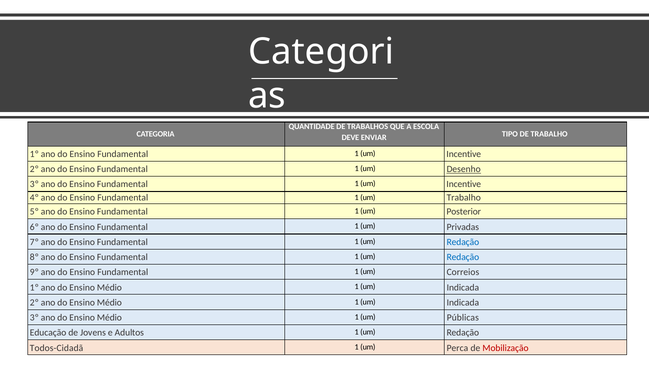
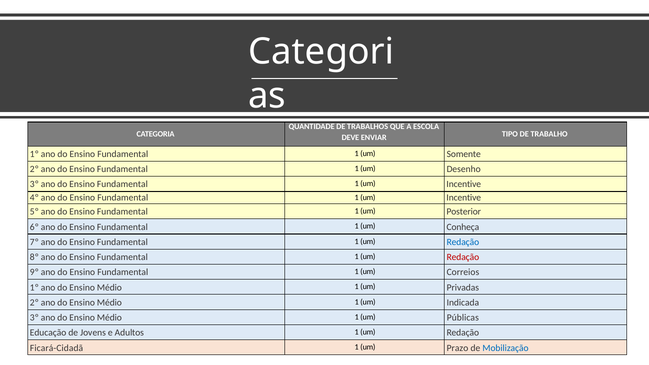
Incentive: Incentive -> Somente (464, 154)
Desenho underline: present -> none (464, 169)
Trabalho: Trabalho -> Incentive (464, 197)
Privadas: Privadas -> Conheça (463, 227)
Redação colour: blue -> red (463, 257)
Indicada: Indicada -> Privadas (463, 287)
Todos-Cidadã: Todos-Cidadã -> Ficará-Cidadã (57, 348)
Perca: Perca -> Prazo (457, 348)
Mobilização colour: red -> blue (506, 348)
